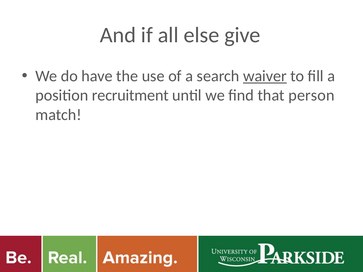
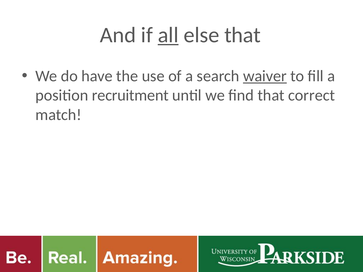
all underline: none -> present (168, 35)
else give: give -> that (242, 35)
person: person -> correct (312, 96)
